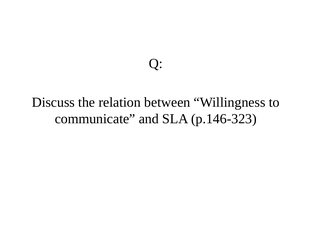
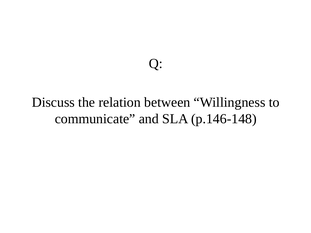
p.146-323: p.146-323 -> p.146-148 (224, 119)
